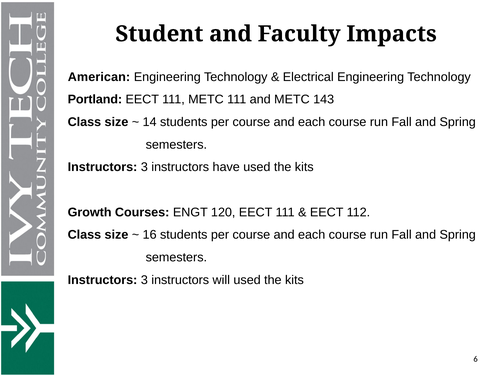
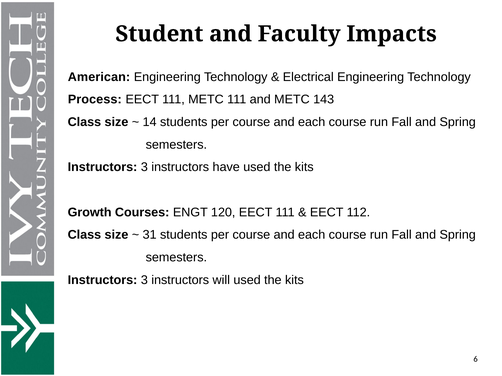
Portland: Portland -> Process (95, 100)
16: 16 -> 31 (150, 235)
